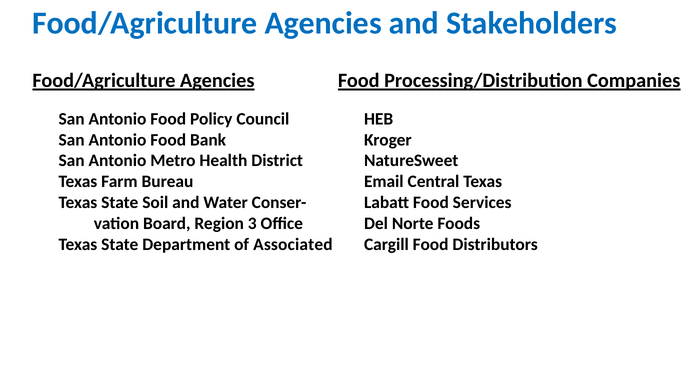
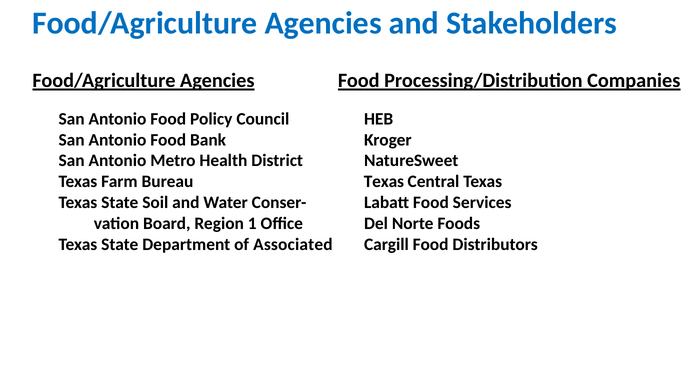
Email: Email -> Texas (384, 181)
3: 3 -> 1 (252, 223)
